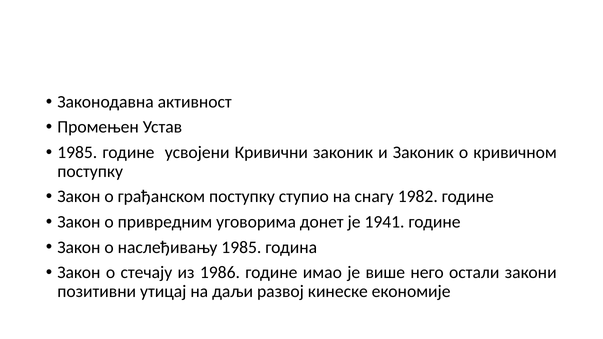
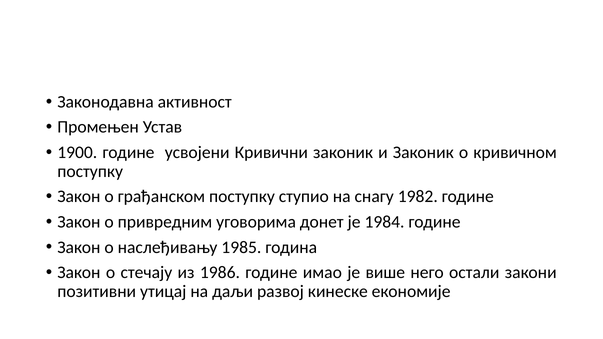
1985: 1985 -> 1900 (77, 153)
1941: 1941 -> 1984 (385, 222)
